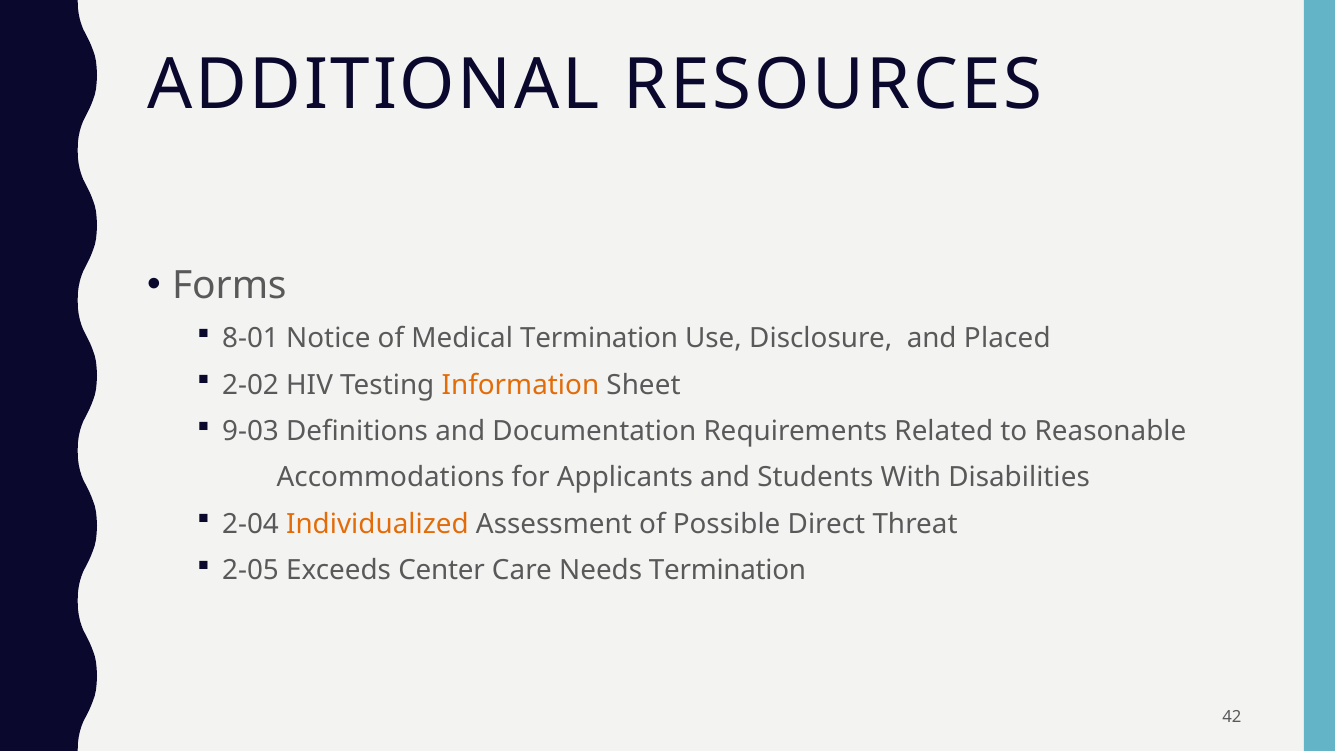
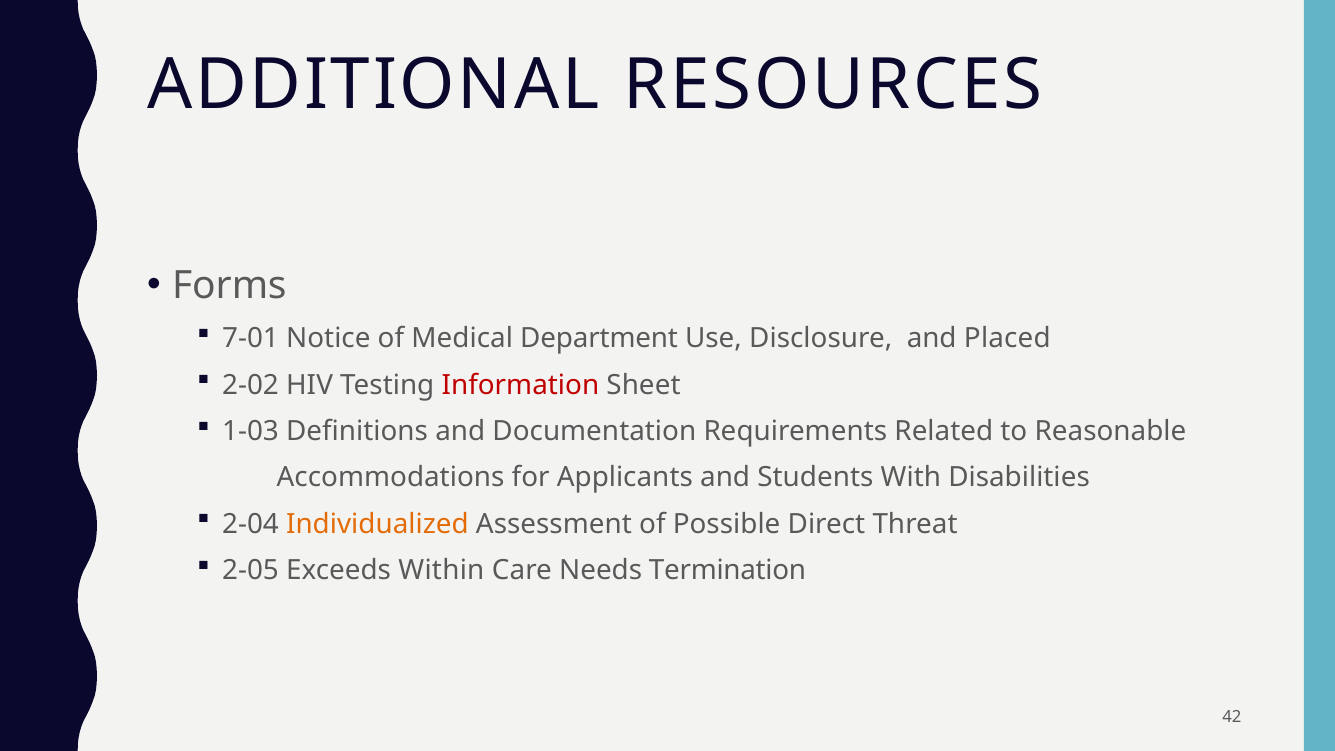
8-01: 8-01 -> 7-01 (251, 338)
Medical Termination: Termination -> Department (599, 338)
Information colour: orange -> red (520, 385)
9-03: 9-03 -> 1-03 (251, 431)
Center: Center -> Within (441, 571)
